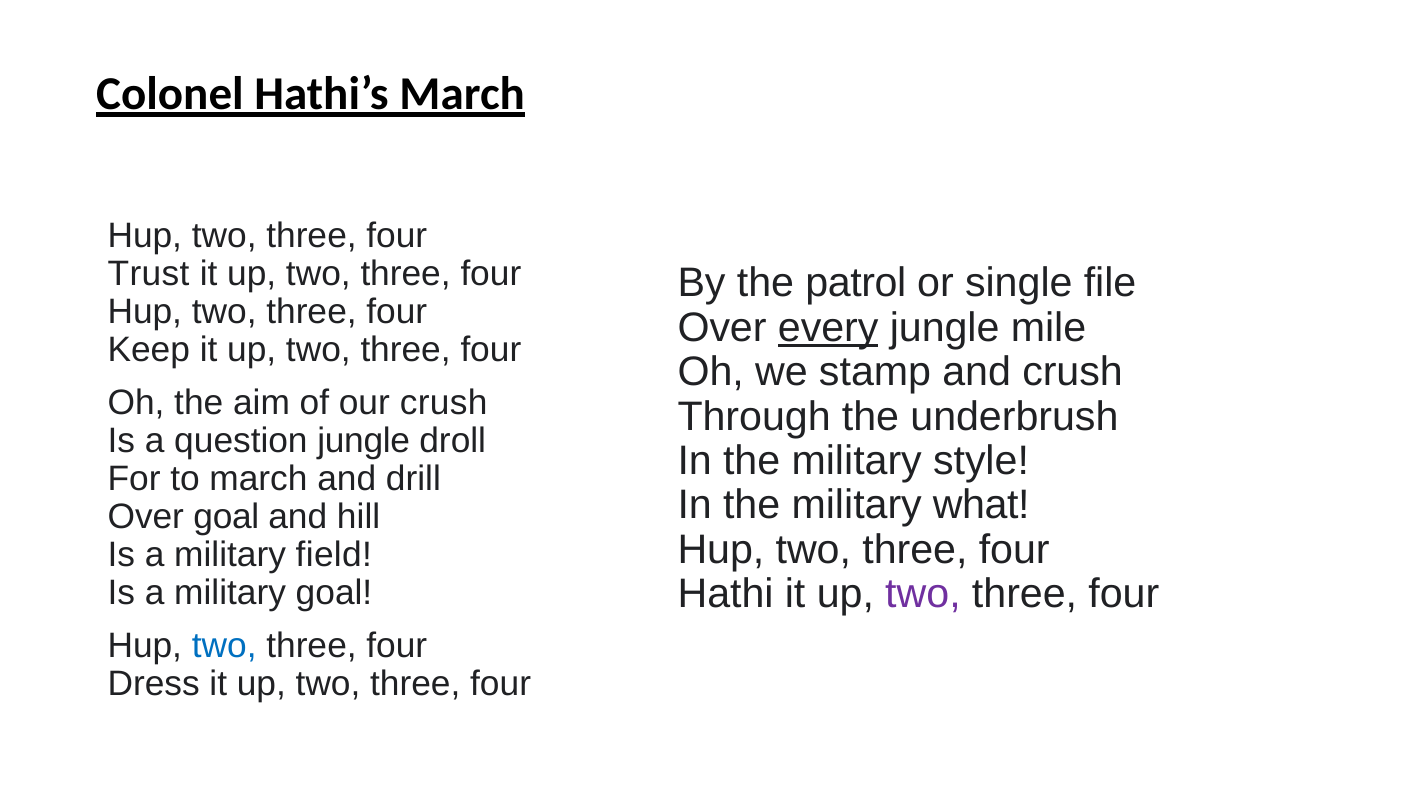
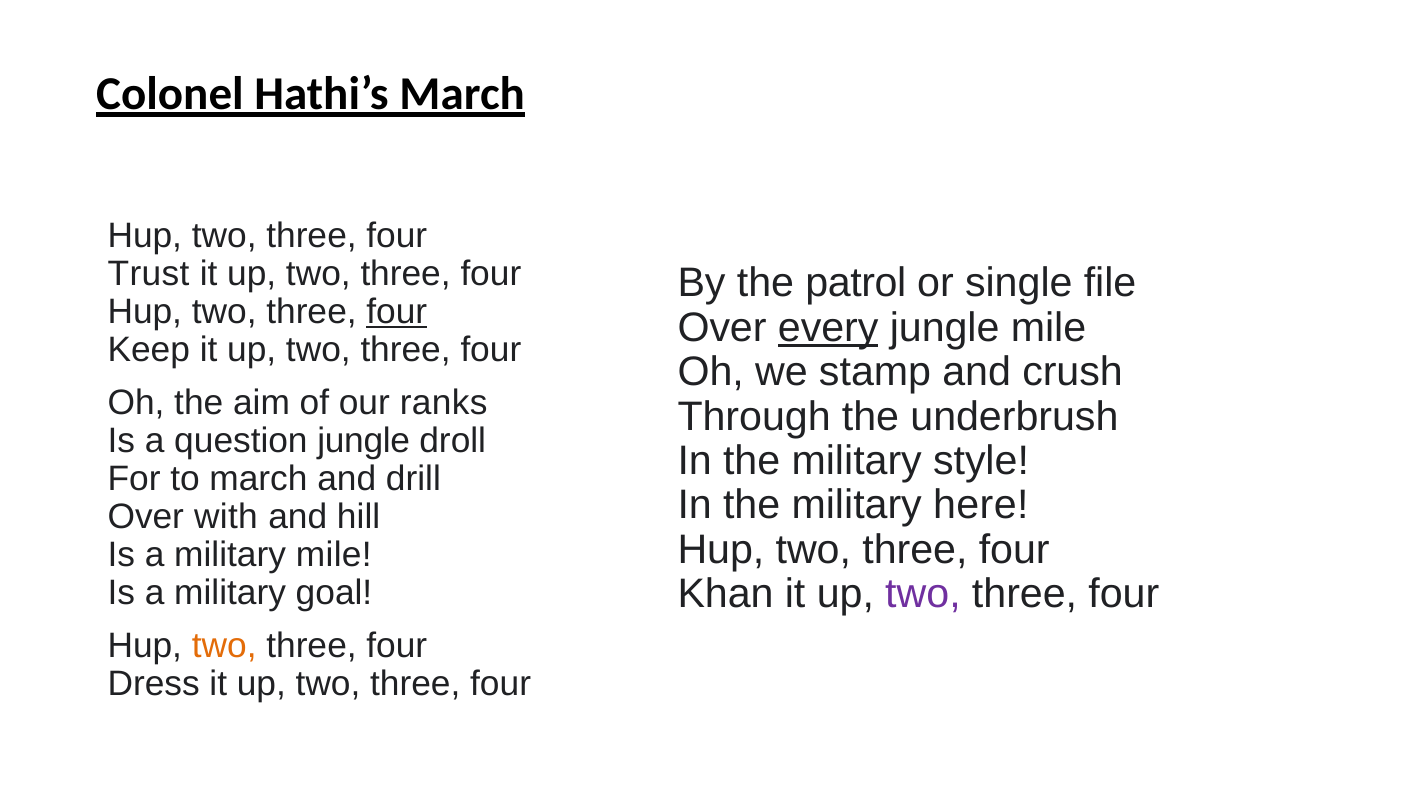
four underline: none -> present (397, 312)
our crush: crush -> ranks (444, 403)
what: what -> here (981, 505)
Over goal: goal -> with (226, 517)
military field: field -> mile (334, 555)
Hathi: Hathi -> Khan (726, 594)
two colour: blue -> orange (224, 646)
